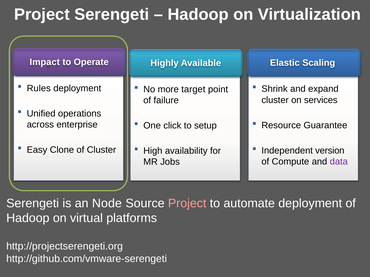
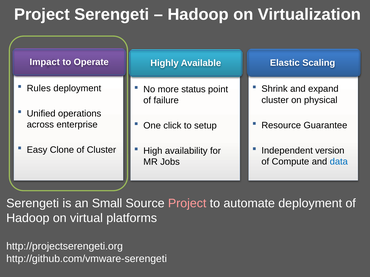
target: target -> status (193, 89)
services: services -> physical (321, 100)
data colour: purple -> blue (339, 162)
Node: Node -> Small (107, 204)
